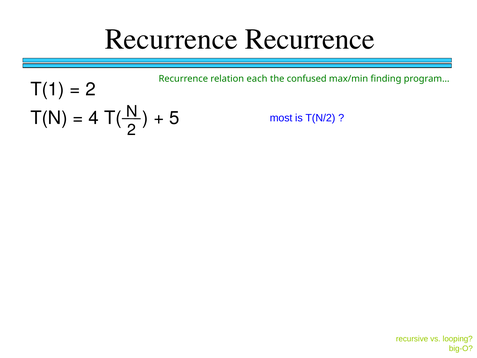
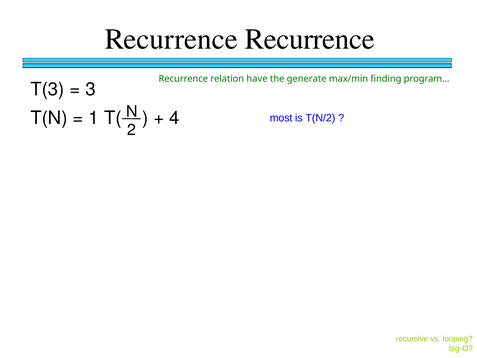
each: each -> have (257, 79)
confused: confused -> generate (307, 79)
T(1: T(1 -> T(3 (47, 89)
2: 2 -> 3 (91, 89)
4: 4 -> 1 (94, 118)
5: 5 -> 4 (174, 118)
